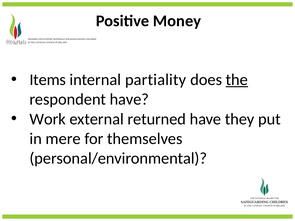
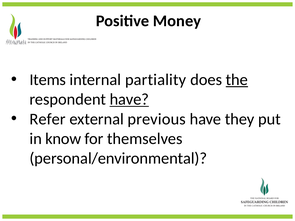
have underline: none -> present (129, 99)
Work: Work -> Refer (48, 119)
returned: returned -> previous (157, 119)
mere: mere -> know (63, 139)
